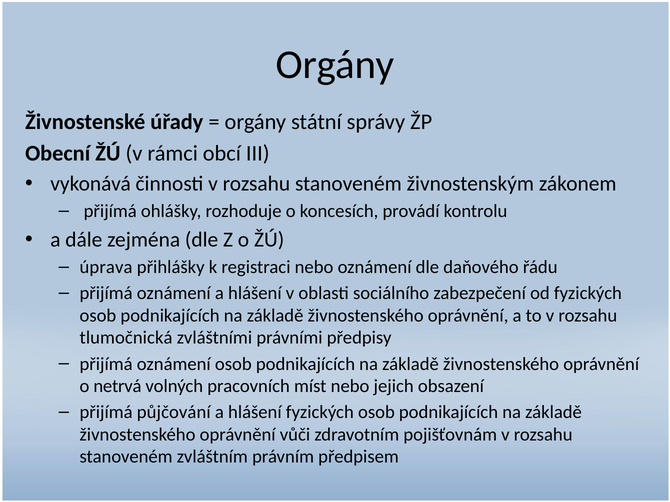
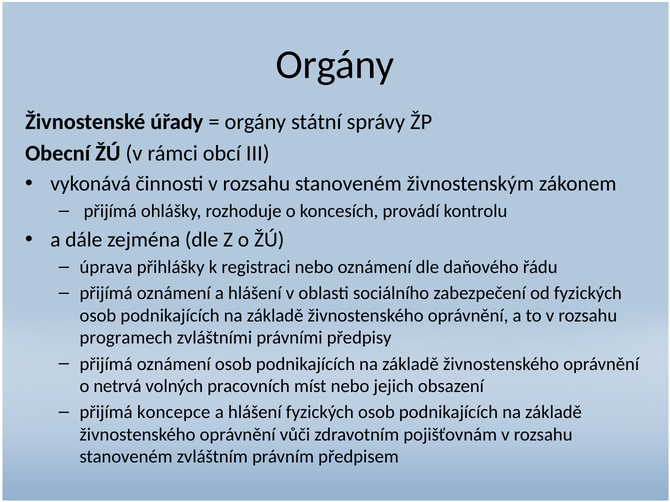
tlumočnická: tlumočnická -> programech (126, 338)
půjčování: půjčování -> koncepce (174, 413)
